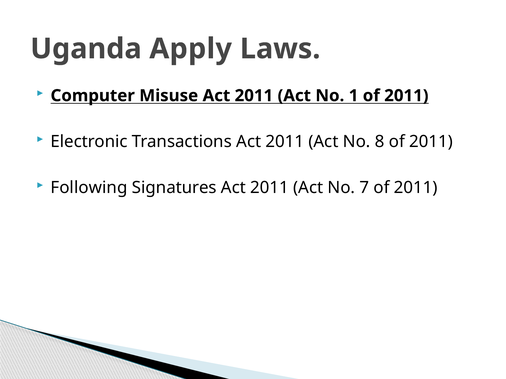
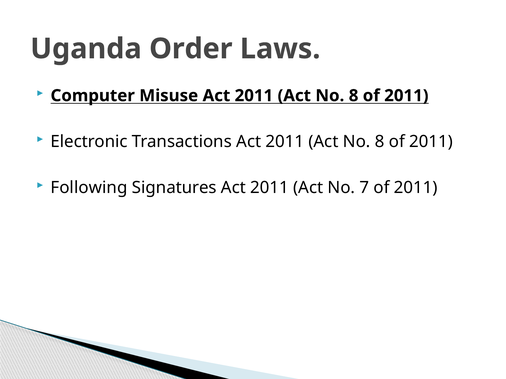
Apply: Apply -> Order (191, 49)
1: 1 -> 8 (354, 96)
